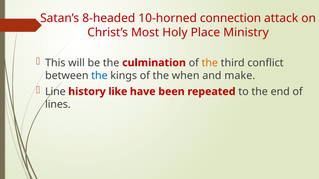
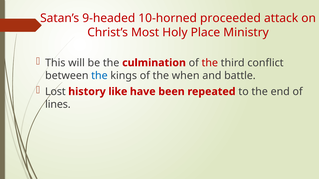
8-headed: 8-headed -> 9-headed (109, 18)
connection: connection -> proceeded (230, 18)
the colour: orange -> red (210, 63)
make: make -> battle (240, 76)
Line: Line -> Lost (55, 92)
